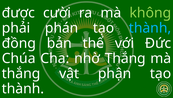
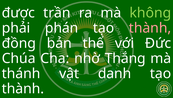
cười: cười -> trần (57, 13)
thành colour: light blue -> pink (150, 28)
thắng: thắng -> thánh (21, 73)
phận: phận -> danh (115, 73)
